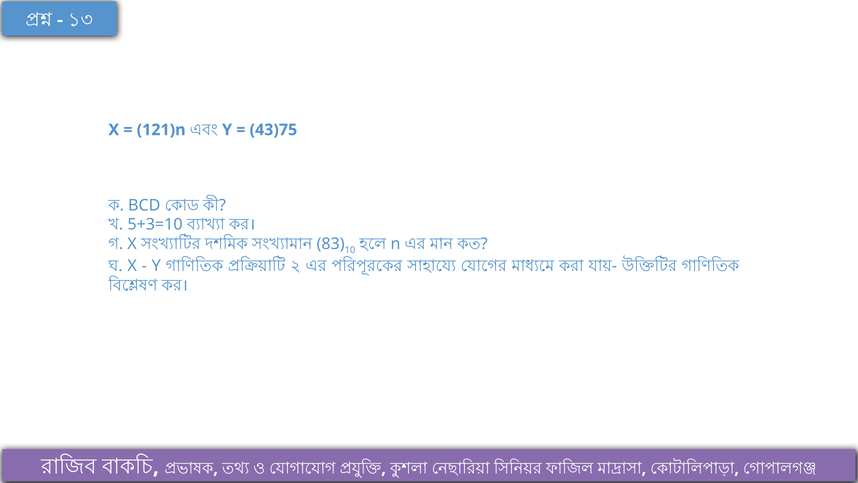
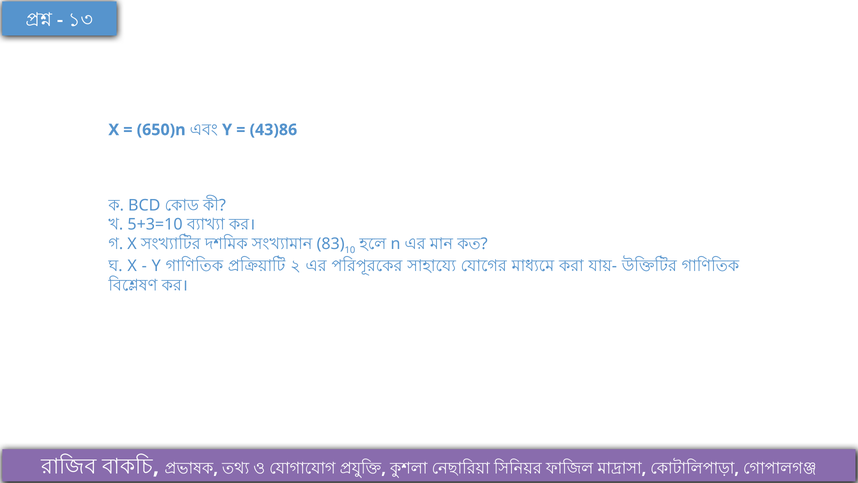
121)n: 121)n -> 650)n (161, 130)
43)75: 43)75 -> 43)86 (273, 130)
